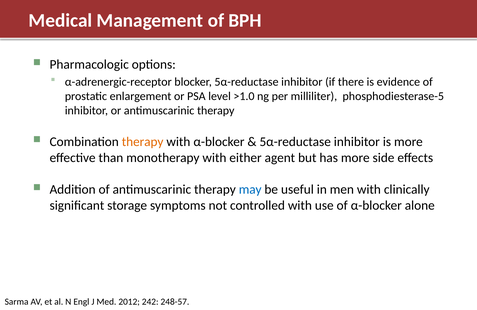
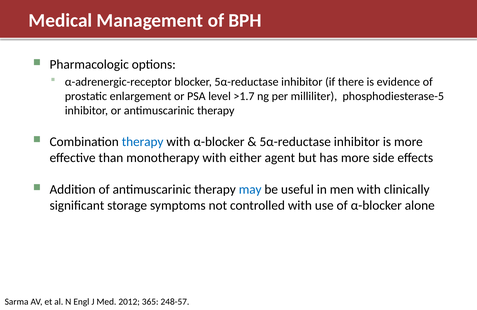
>1.0: >1.0 -> >1.7 (244, 96)
therapy colour: orange -> blue (143, 142)
242: 242 -> 365 (150, 302)
